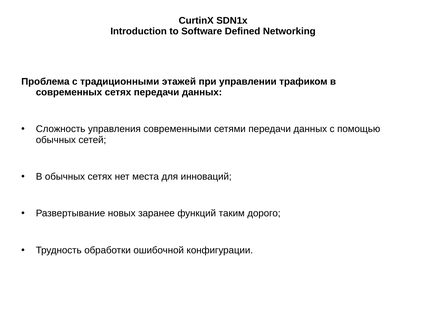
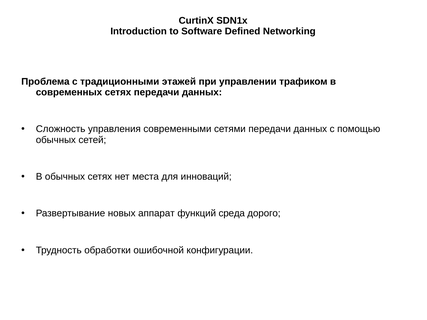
заранее: заранее -> аппарат (156, 214)
таким: таким -> среда (232, 214)
